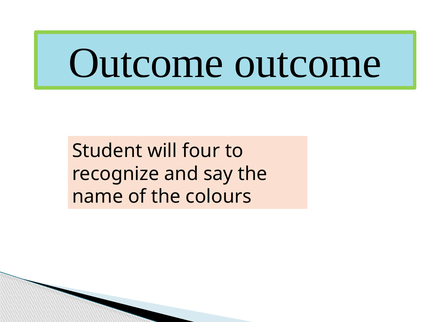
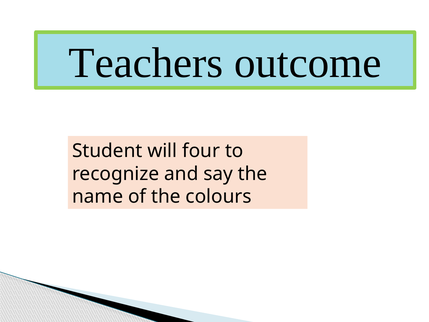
Outcome: Outcome -> Teachers (146, 63)
